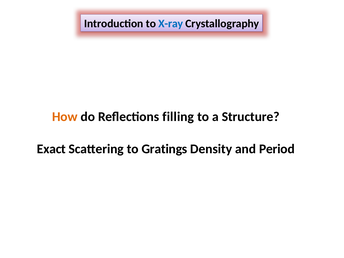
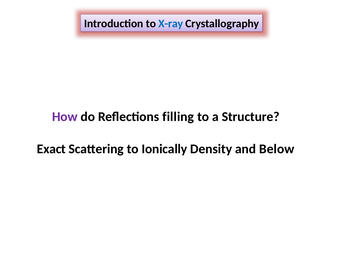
How colour: orange -> purple (65, 117)
Gratings: Gratings -> Ionically (164, 149)
Period: Period -> Below (277, 149)
